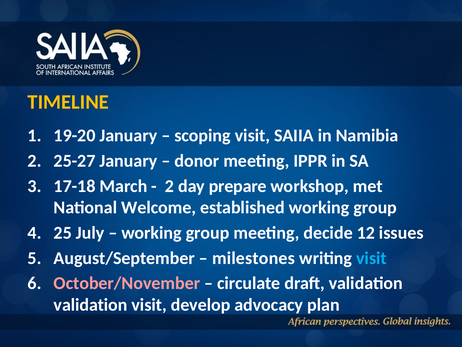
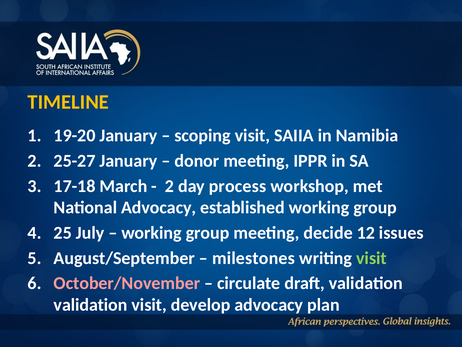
prepare: prepare -> process (238, 186)
National Welcome: Welcome -> Advocacy (159, 207)
visit colour: light blue -> light green (371, 258)
